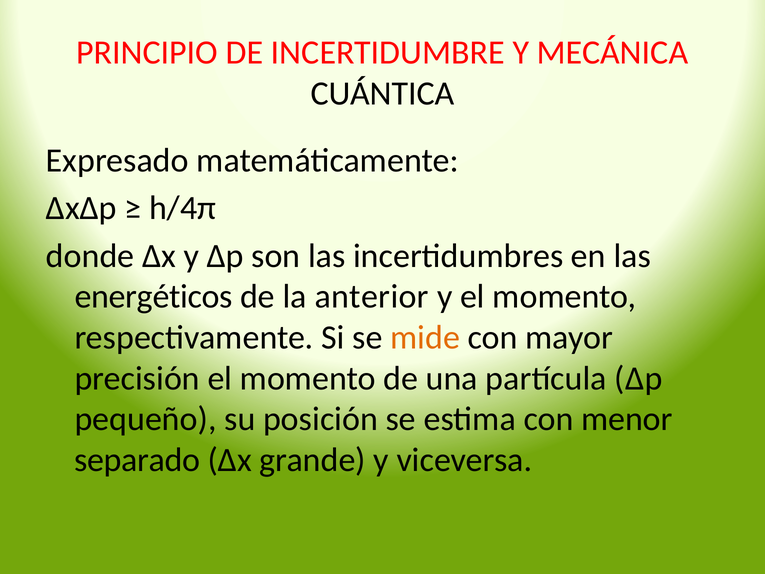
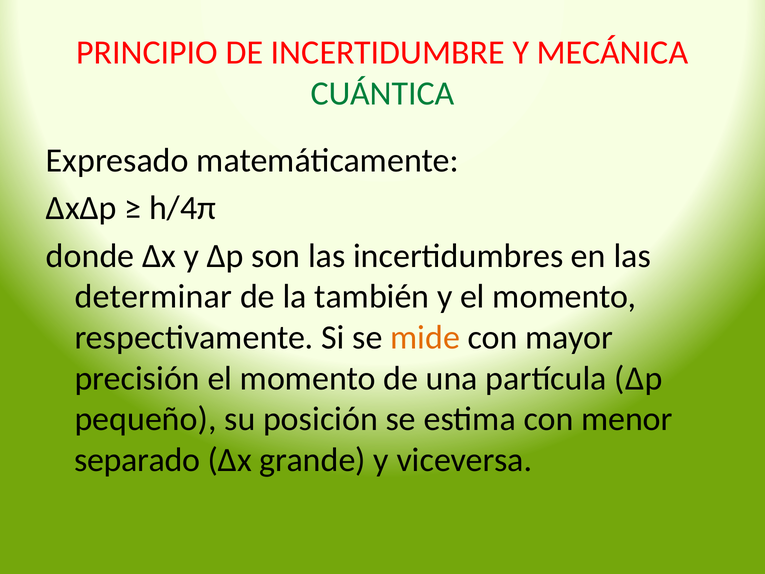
CUÁNTICA colour: black -> green (382, 94)
energéticos: energéticos -> determinar (153, 297)
anterior: anterior -> también (372, 297)
